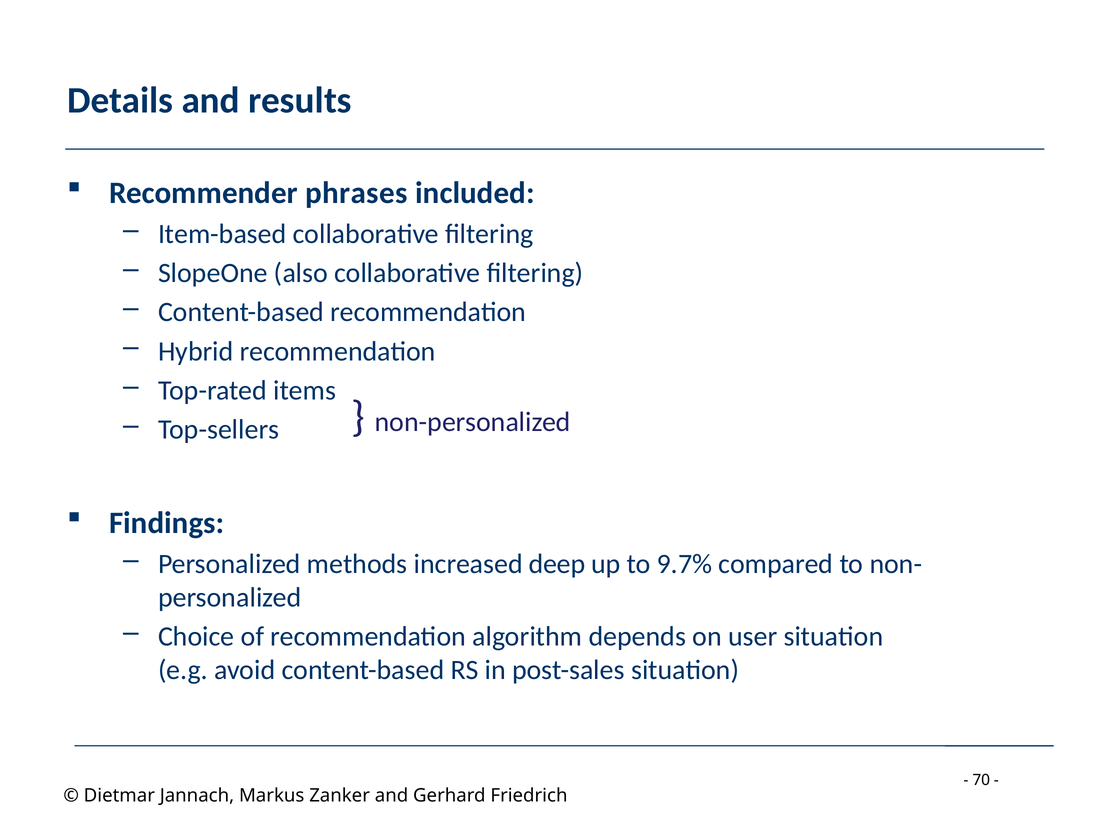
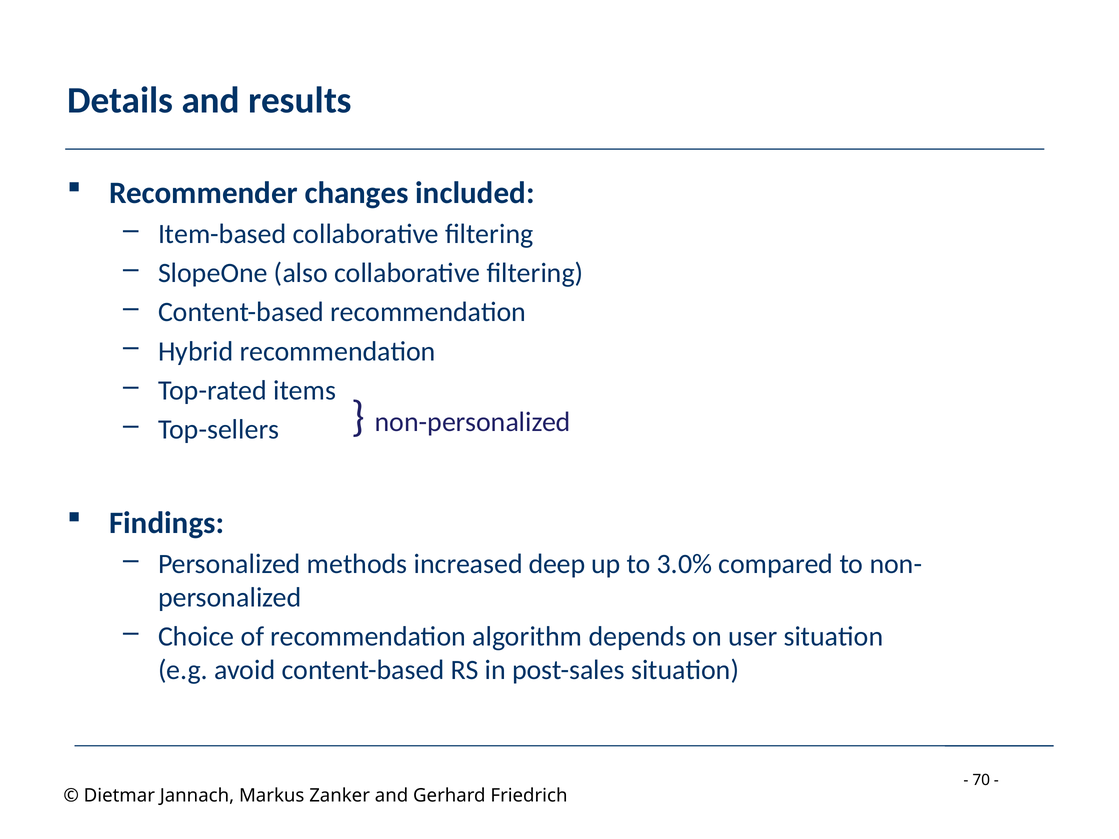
phrases: phrases -> changes (357, 193)
9.7%: 9.7% -> 3.0% (684, 564)
